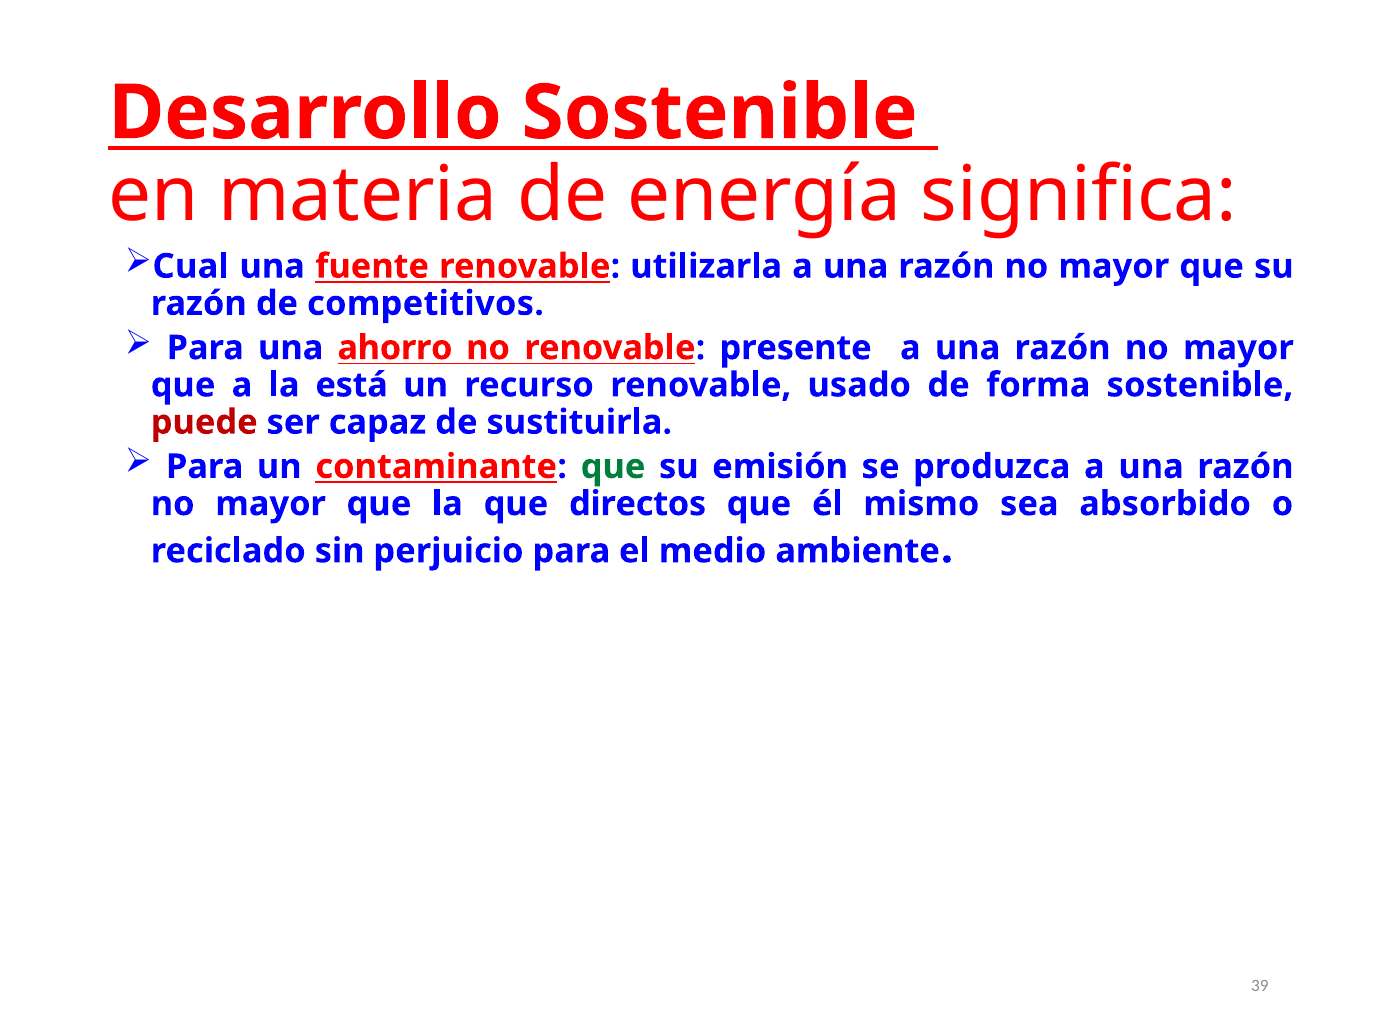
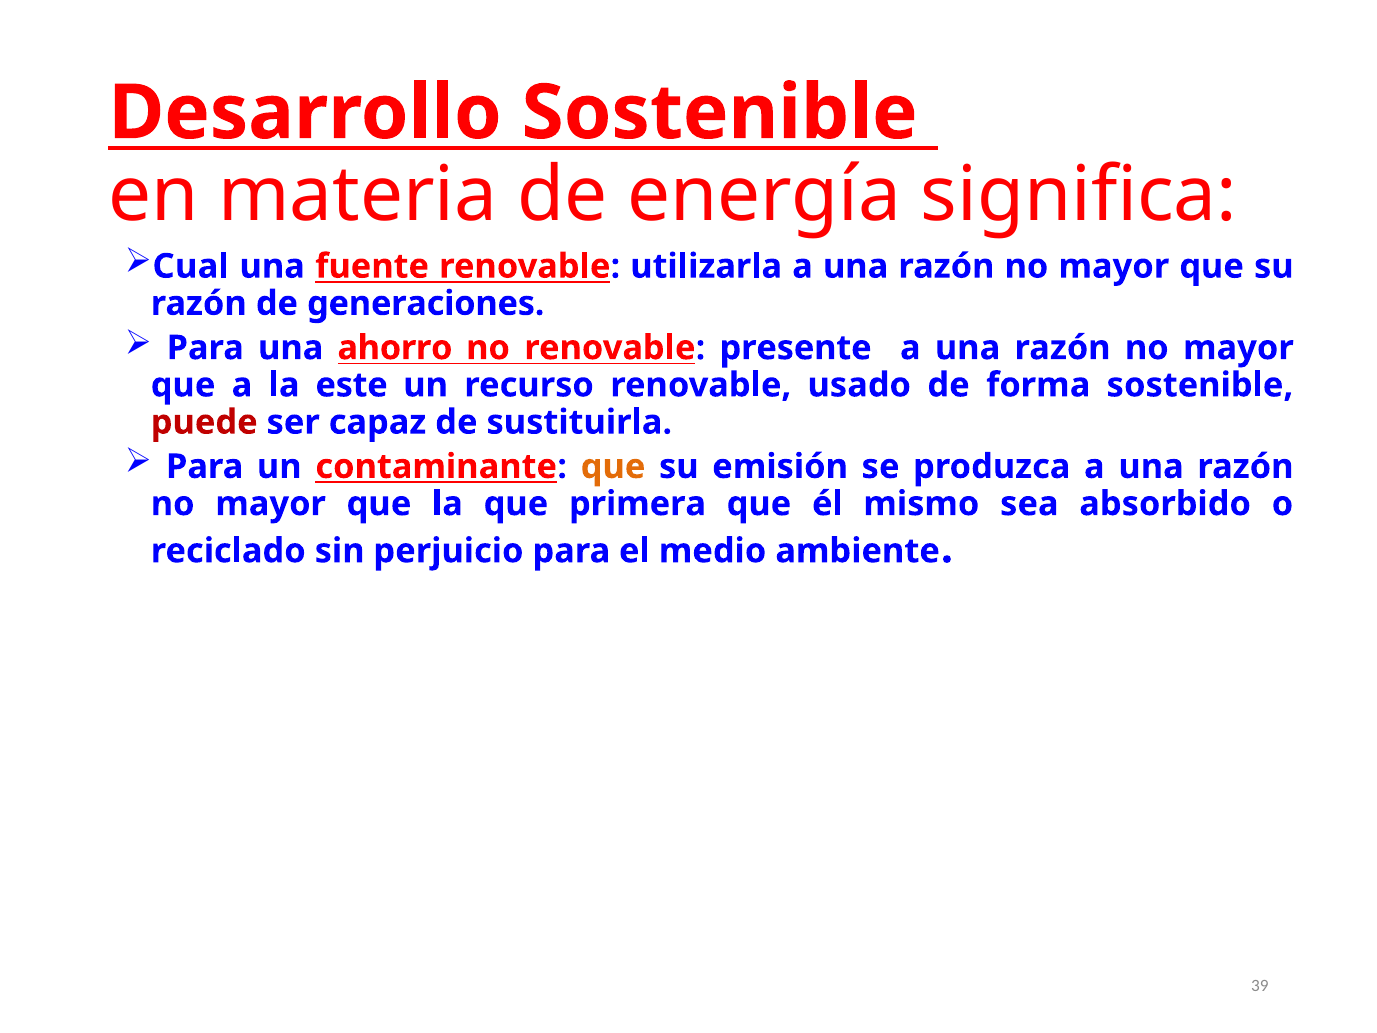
competitivos: competitivos -> generaciones (426, 303)
está: está -> este (352, 385)
que colour: green -> orange (613, 467)
directos: directos -> primera (637, 504)
